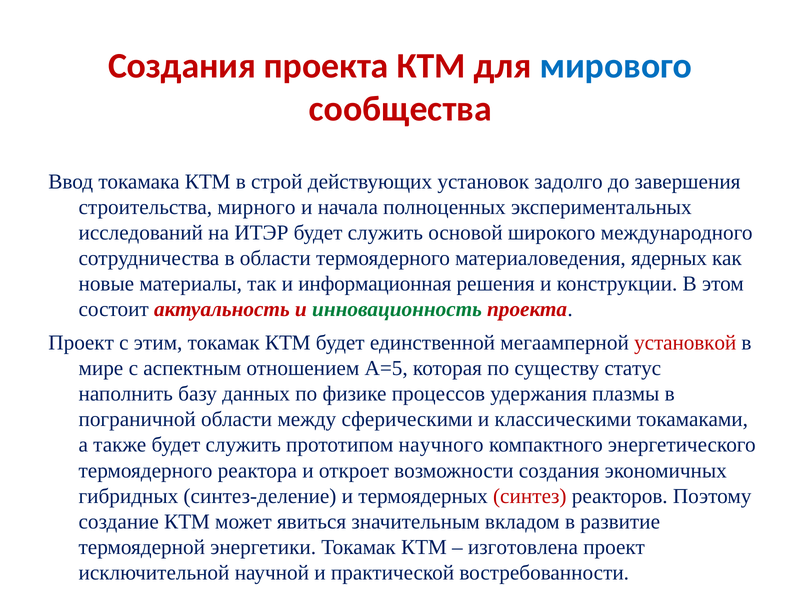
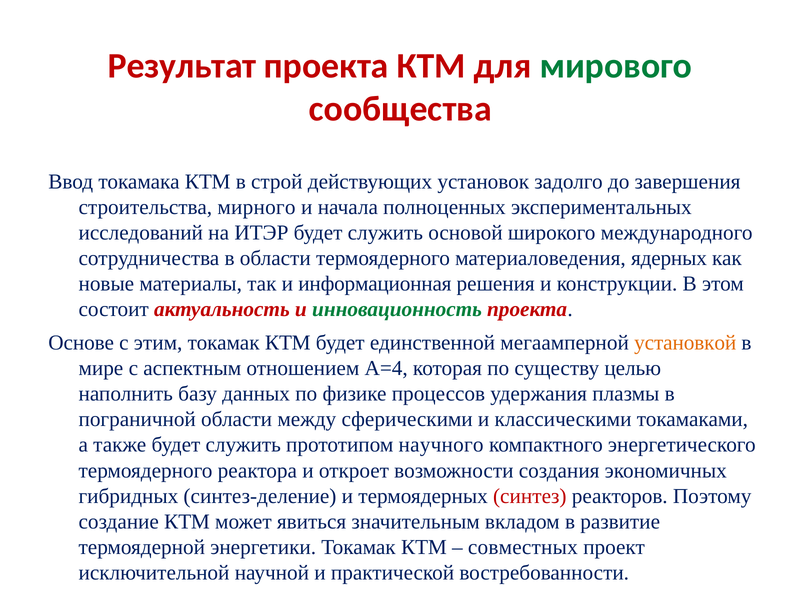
Создания: Создания -> Результат (182, 66)
мирового colour: blue -> green (616, 66)
Проект: Проект -> Основе (81, 343)
установкой colour: red -> orange (685, 343)
А=5: А=5 -> А=4 (386, 368)
статус: статус -> целью (633, 368)
изготовлена: изготовлена -> совместных (523, 547)
